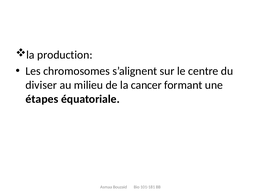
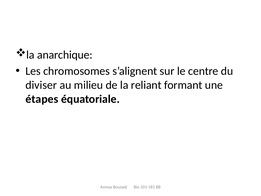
production: production -> anarchique (65, 55)
cancer: cancer -> reliant (146, 85)
